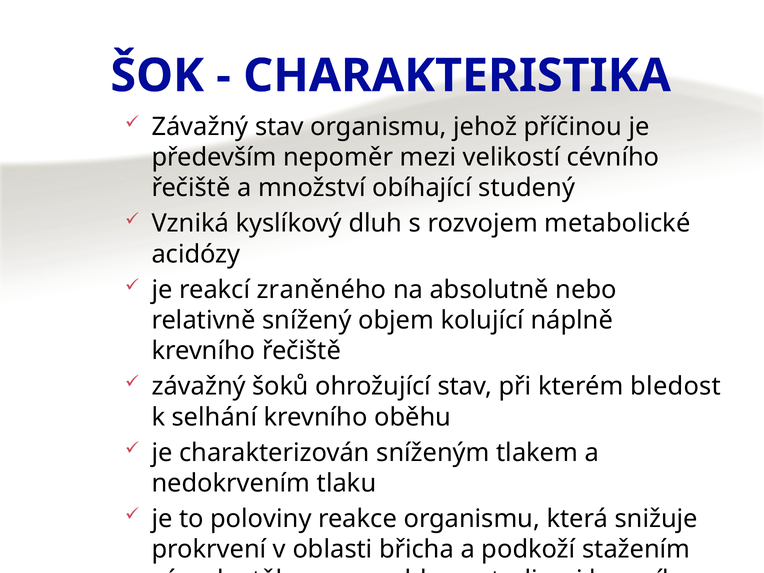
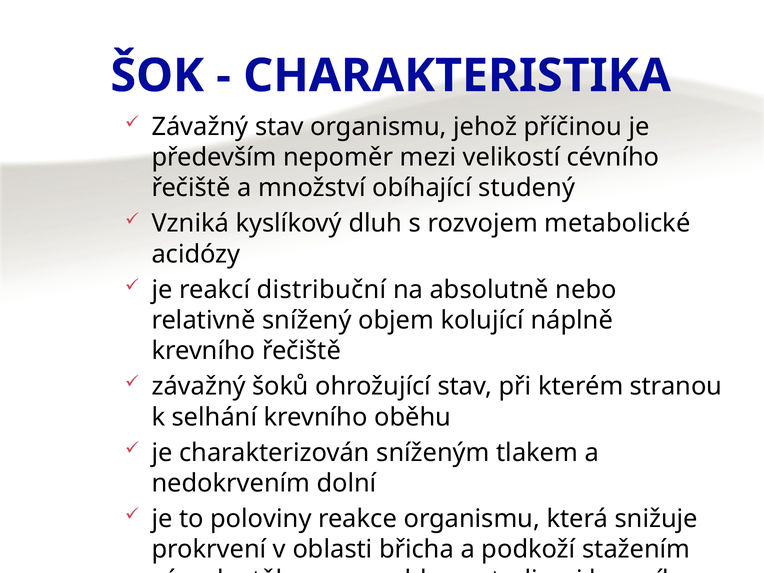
zraněného: zraněného -> distribuční (322, 290)
bledost: bledost -> stranou (676, 387)
tlaku: tlaku -> dolní (347, 483)
